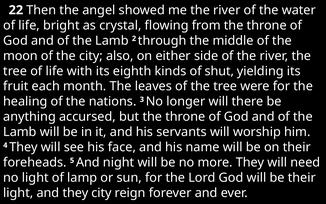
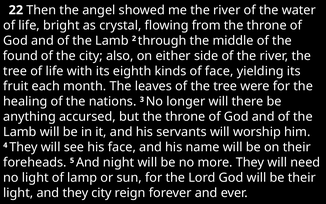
moon: moon -> found (20, 56)
of shut: shut -> face (219, 71)
